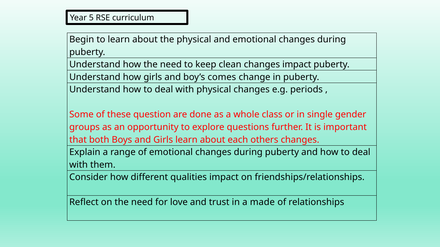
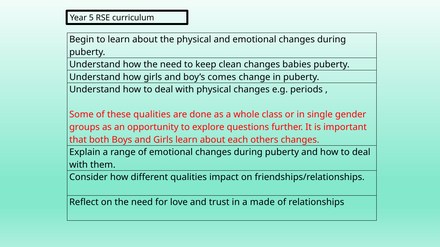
changes impact: impact -> babies (297, 65)
these question: question -> qualities (152, 115)
